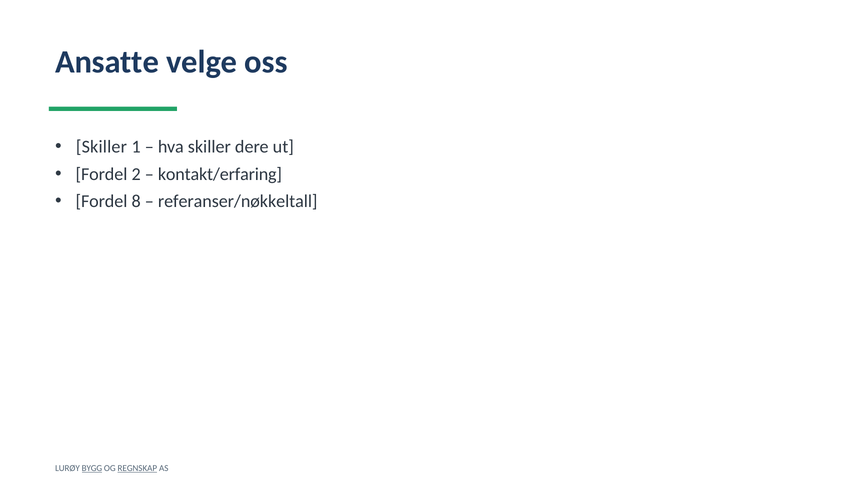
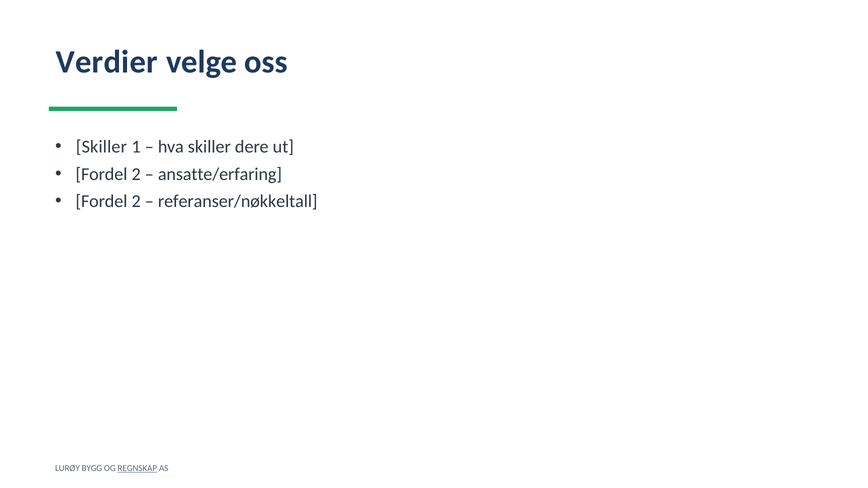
Ansatte: Ansatte -> Verdier (107, 62)
kontakt/erfaring: kontakt/erfaring -> ansatte/erfaring (220, 174)
8: 8 -> 2 (136, 201)
BYGG underline: present -> none (92, 468)
